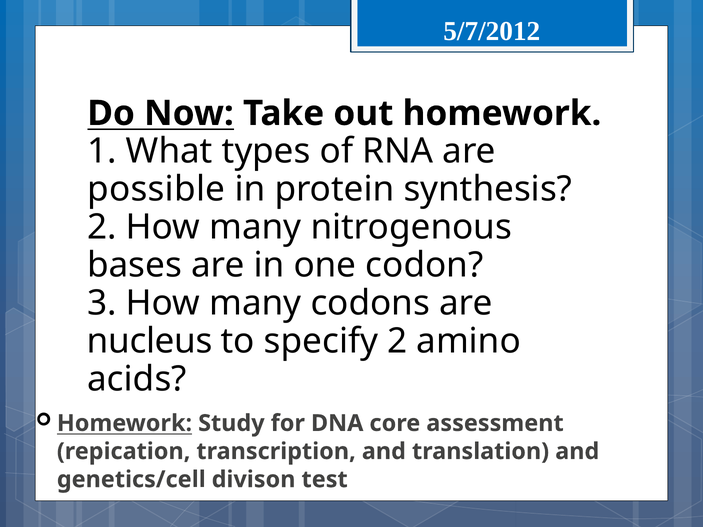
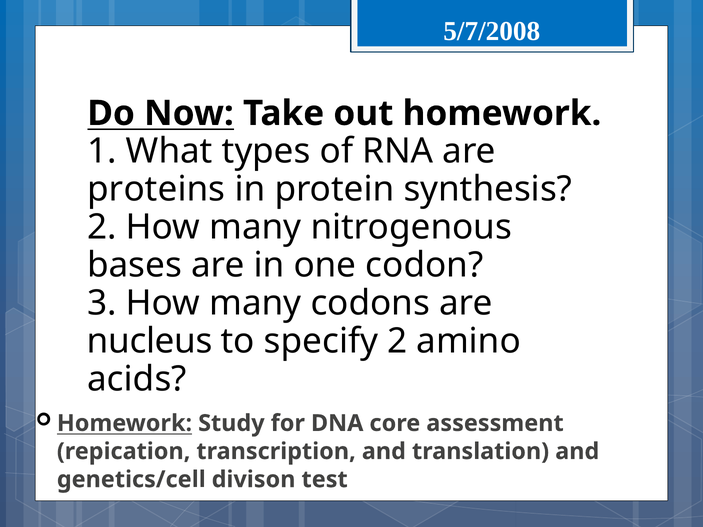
5/7/2012: 5/7/2012 -> 5/7/2008 (492, 31)
possible: possible -> proteins (156, 189)
